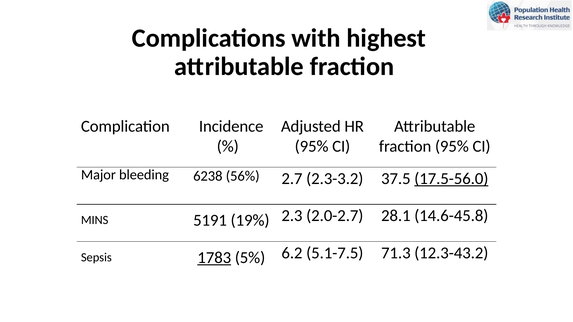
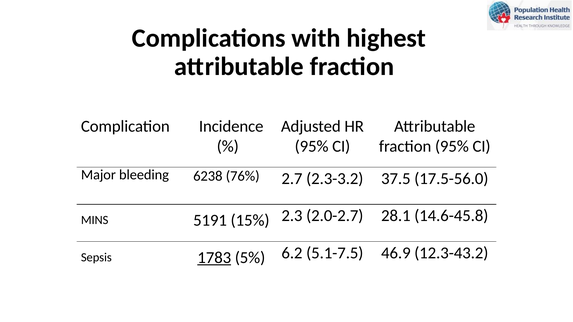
56%: 56% -> 76% (243, 176)
17.5-56.0 underline: present -> none (451, 179)
19%: 19% -> 15% (250, 221)
71.3: 71.3 -> 46.9 (396, 253)
